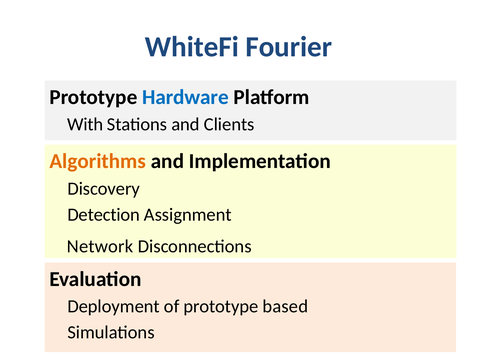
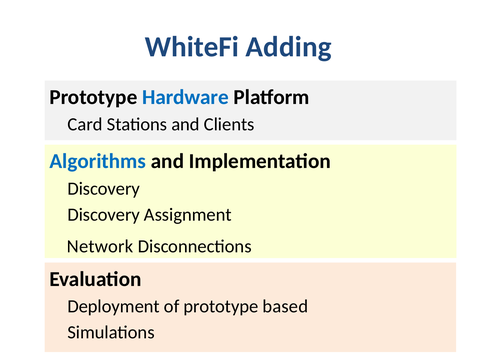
Fourier: Fourier -> Adding (289, 47)
With: With -> Card (85, 124)
Algorithms colour: orange -> blue (98, 161)
Detection: Detection -> Discovery (104, 214)
